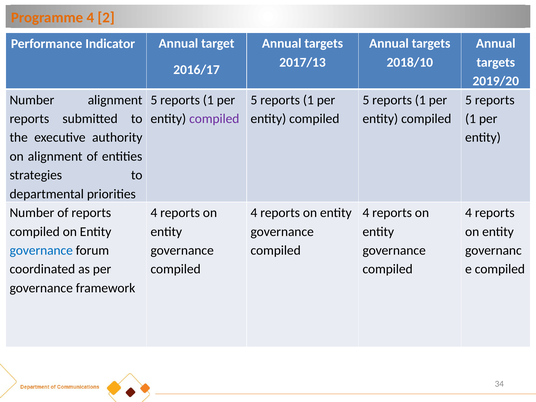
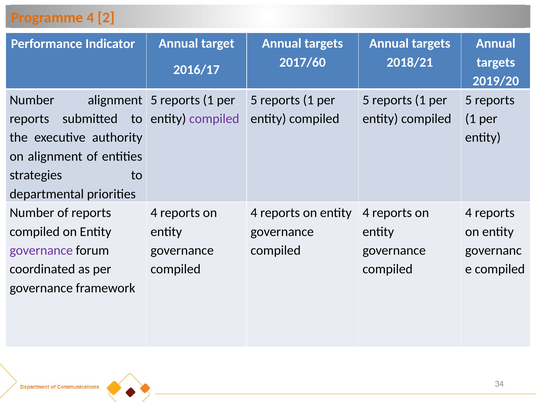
2017/13: 2017/13 -> 2017/60 (303, 62)
2018/10: 2018/10 -> 2018/21 (410, 62)
governance colour: blue -> purple (41, 250)
